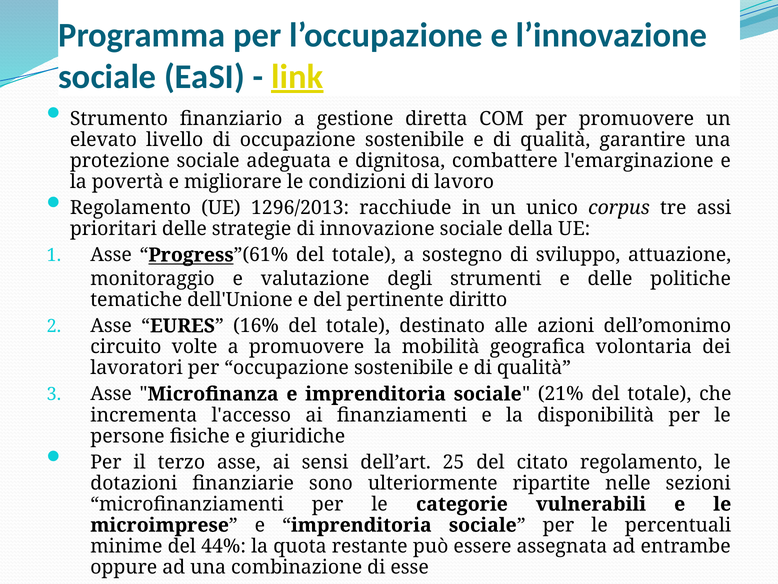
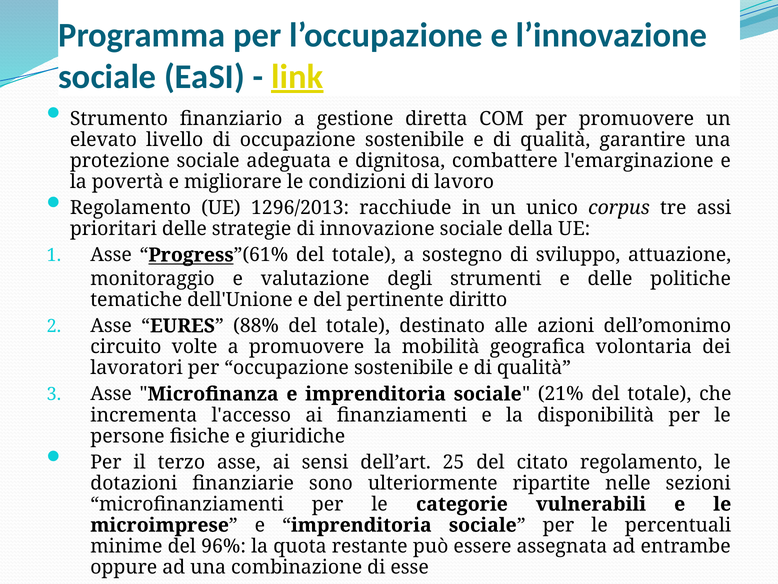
16%: 16% -> 88% (256, 326)
44%: 44% -> 96% (224, 546)
